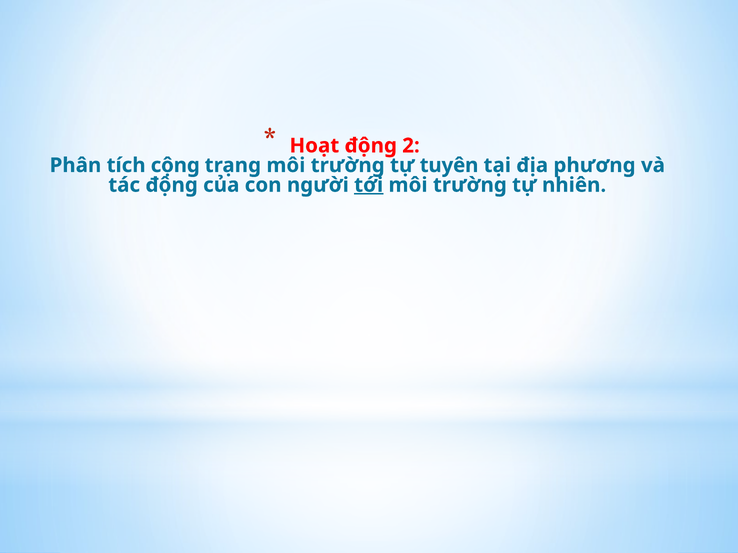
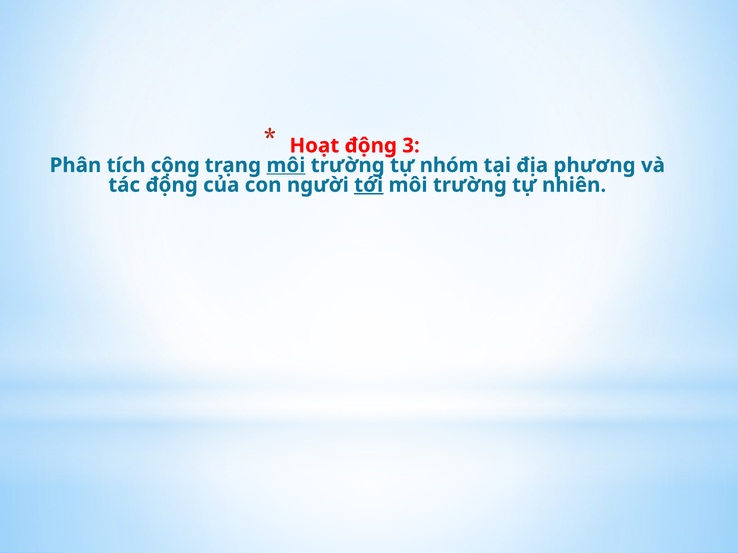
2: 2 -> 3 (411, 146)
môi underline: none -> present (286, 165)
tuyên: tuyên -> nhóm (449, 165)
